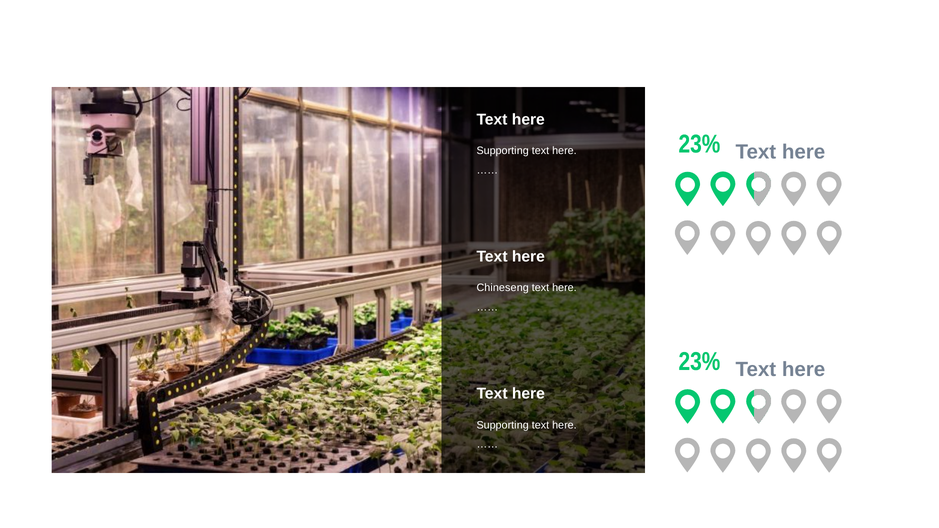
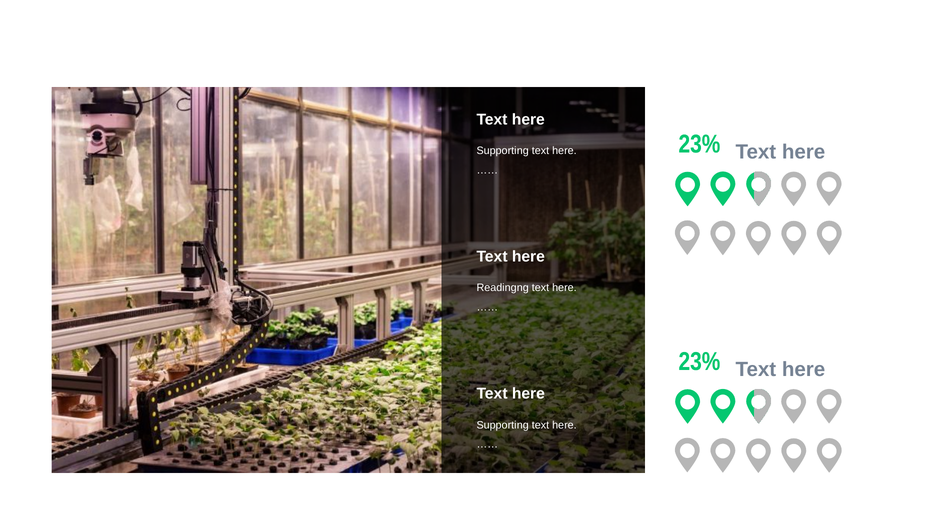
Chinese: Chinese -> Reading (497, 288)
